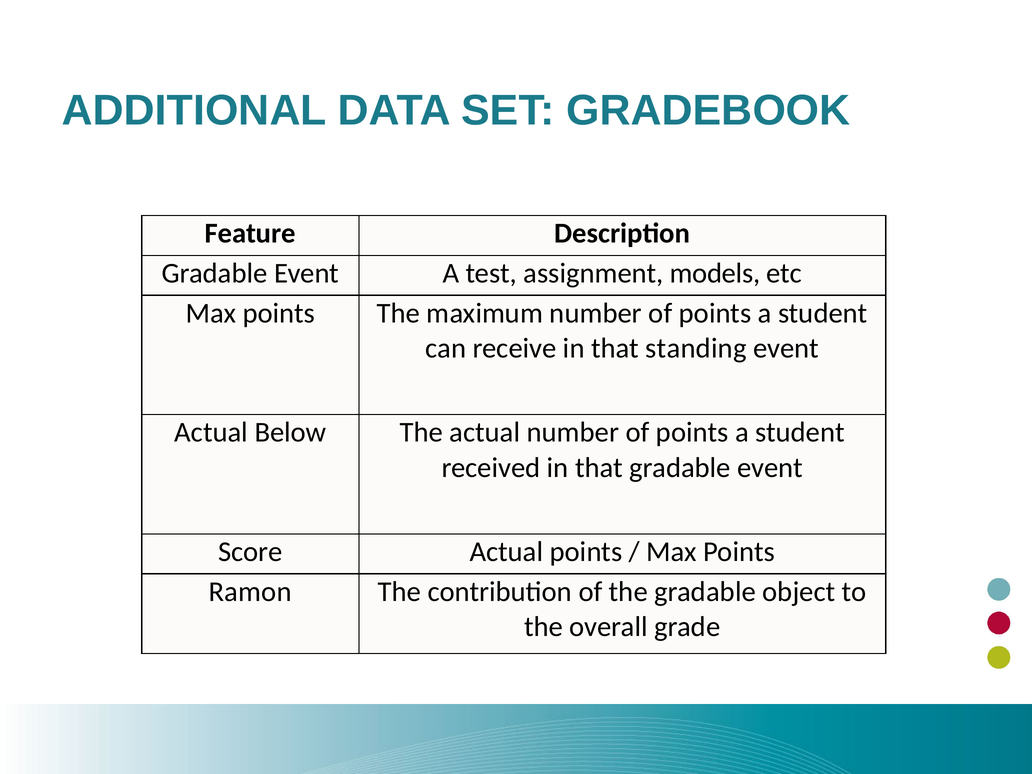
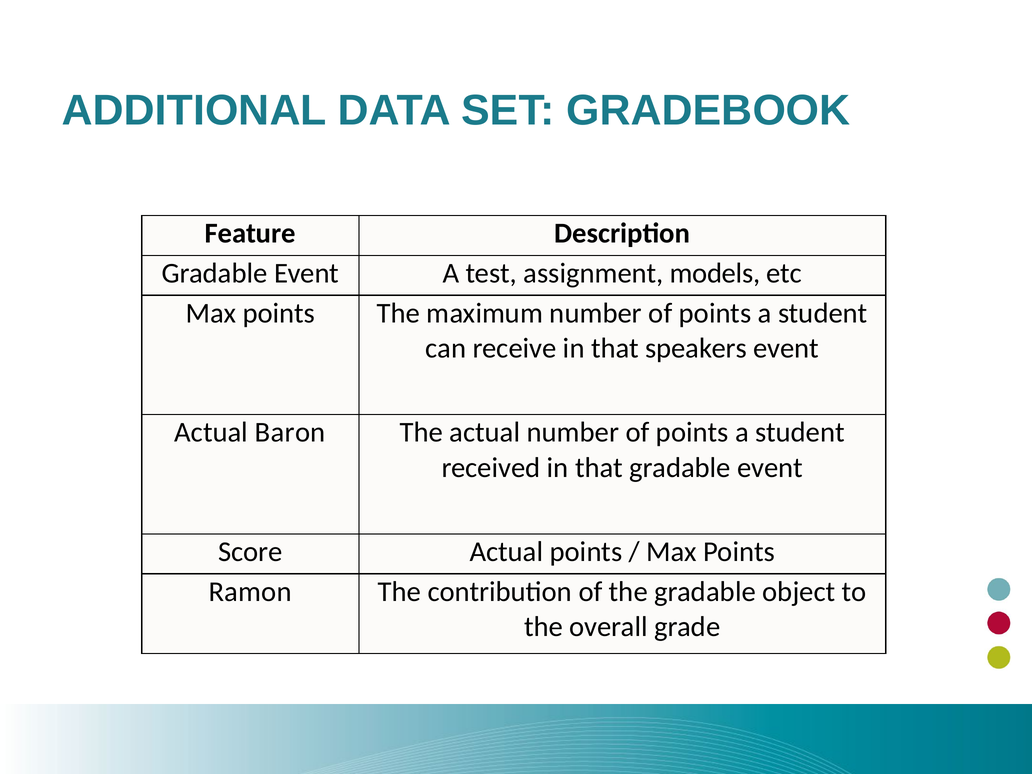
standing: standing -> speakers (696, 348)
Below: Below -> Baron (290, 432)
